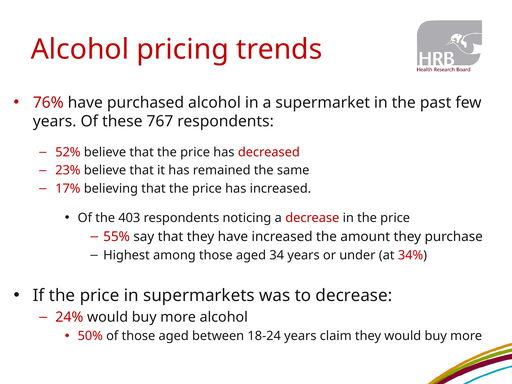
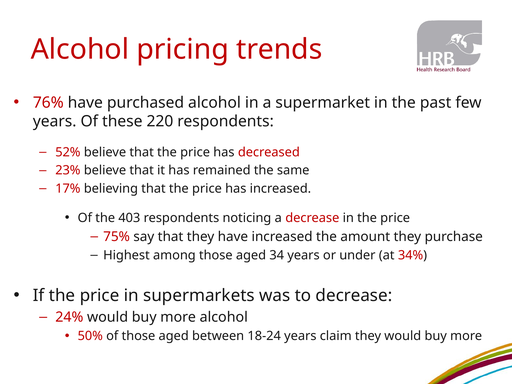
767: 767 -> 220 (160, 121)
55%: 55% -> 75% (117, 237)
